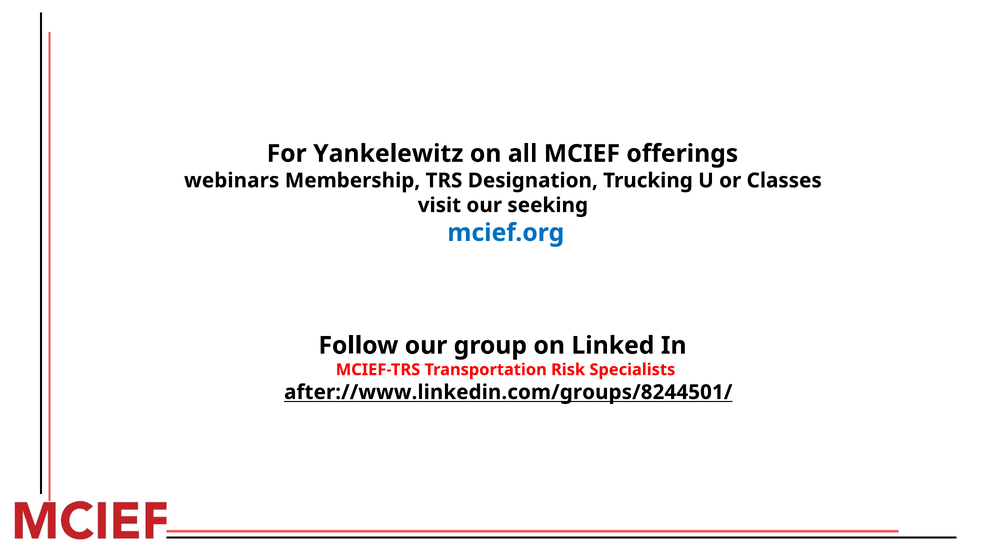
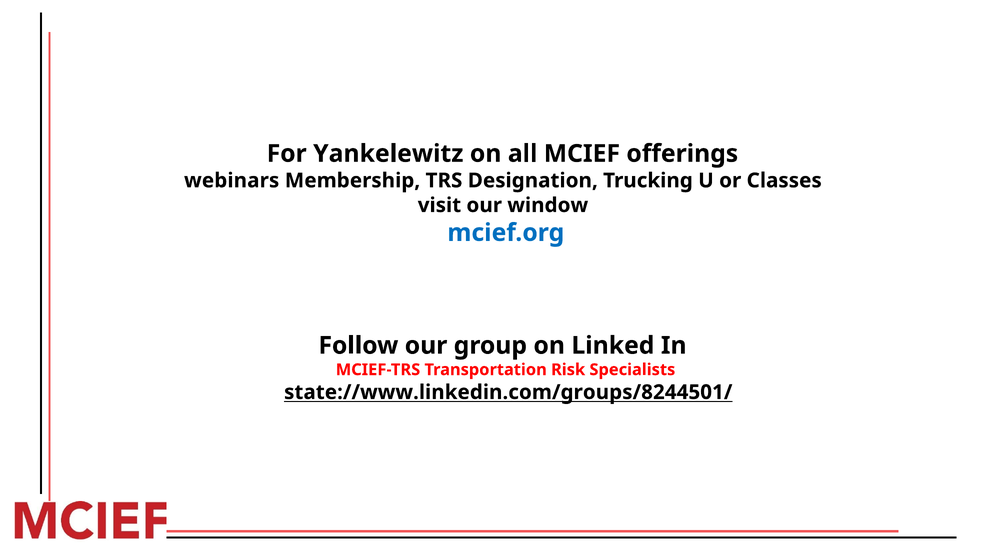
seeking: seeking -> window (548, 205)
after://www.linkedin.com/groups/8244501/: after://www.linkedin.com/groups/8244501/ -> state://www.linkedin.com/groups/8244501/ (508, 392)
